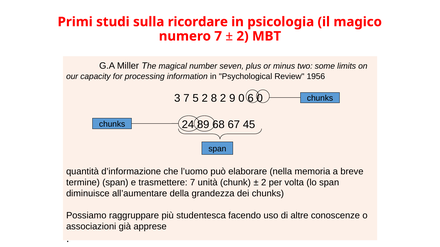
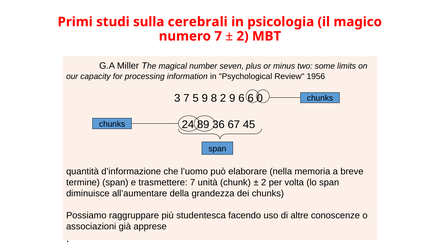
ricordare: ricordare -> cerebrali (198, 22)
5 2: 2 -> 9 (205, 98)
9 0: 0 -> 6 (241, 98)
68: 68 -> 36 (219, 125)
